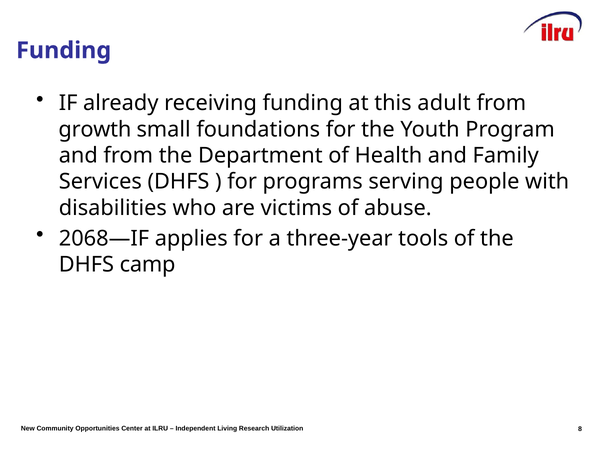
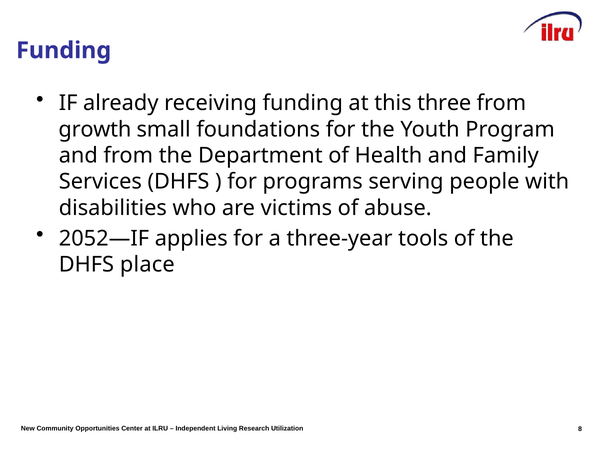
adult: adult -> three (444, 103)
2068—IF: 2068—IF -> 2052—IF (104, 238)
camp: camp -> place (147, 264)
